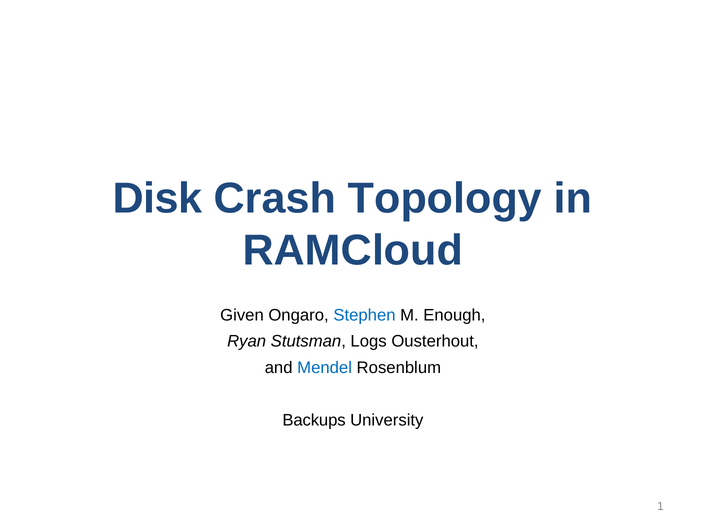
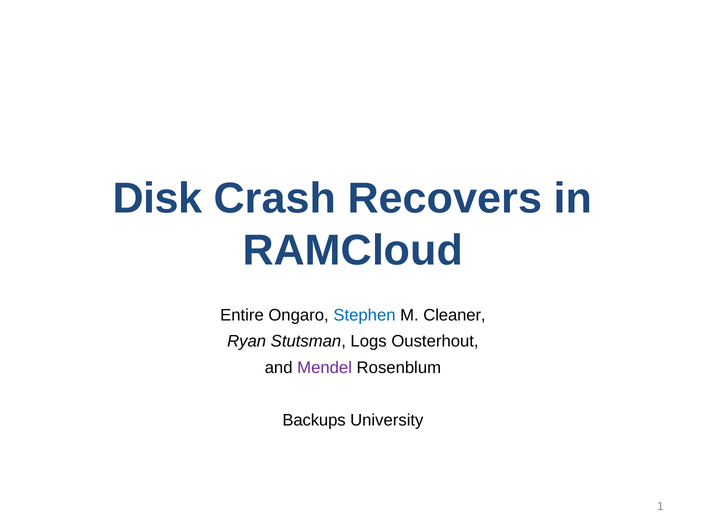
Topology: Topology -> Recovers (445, 198)
Given: Given -> Entire (242, 315)
Enough: Enough -> Cleaner (454, 315)
Mendel colour: blue -> purple (325, 367)
